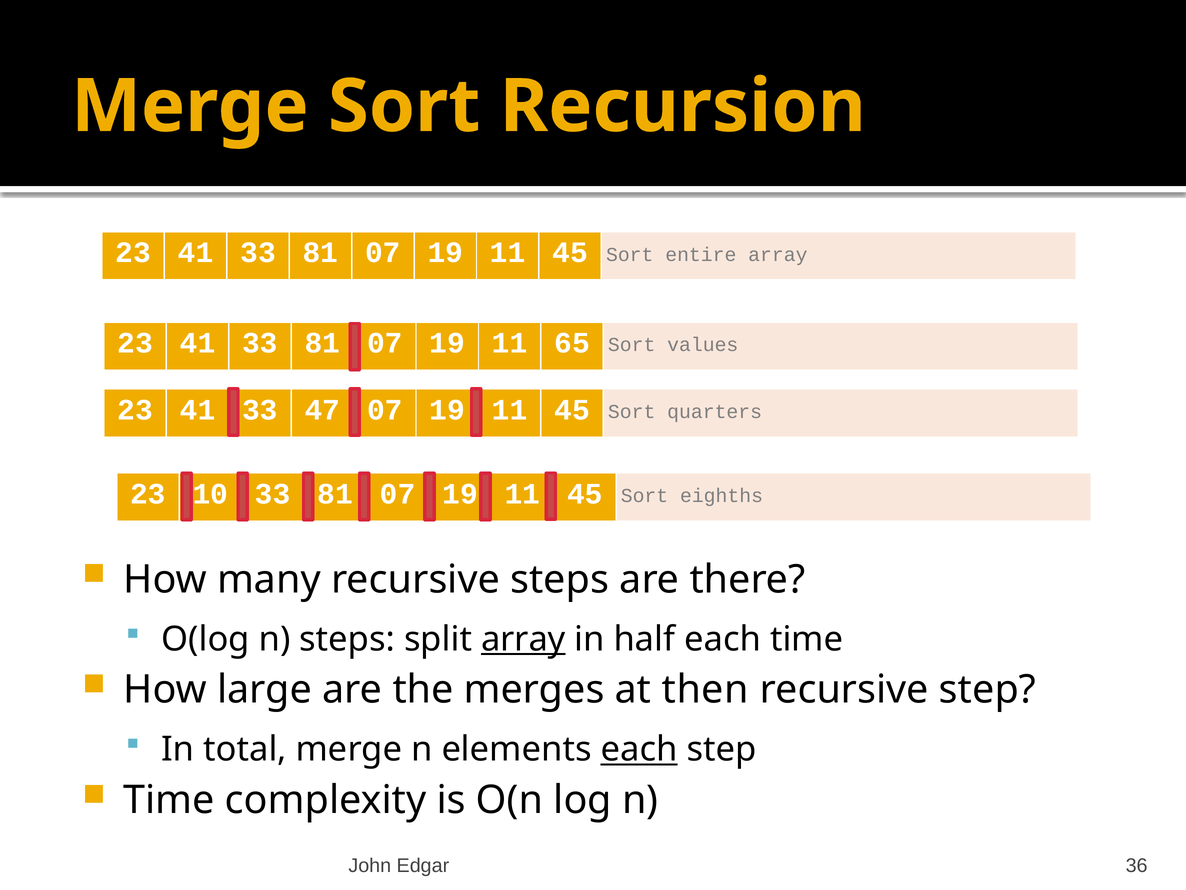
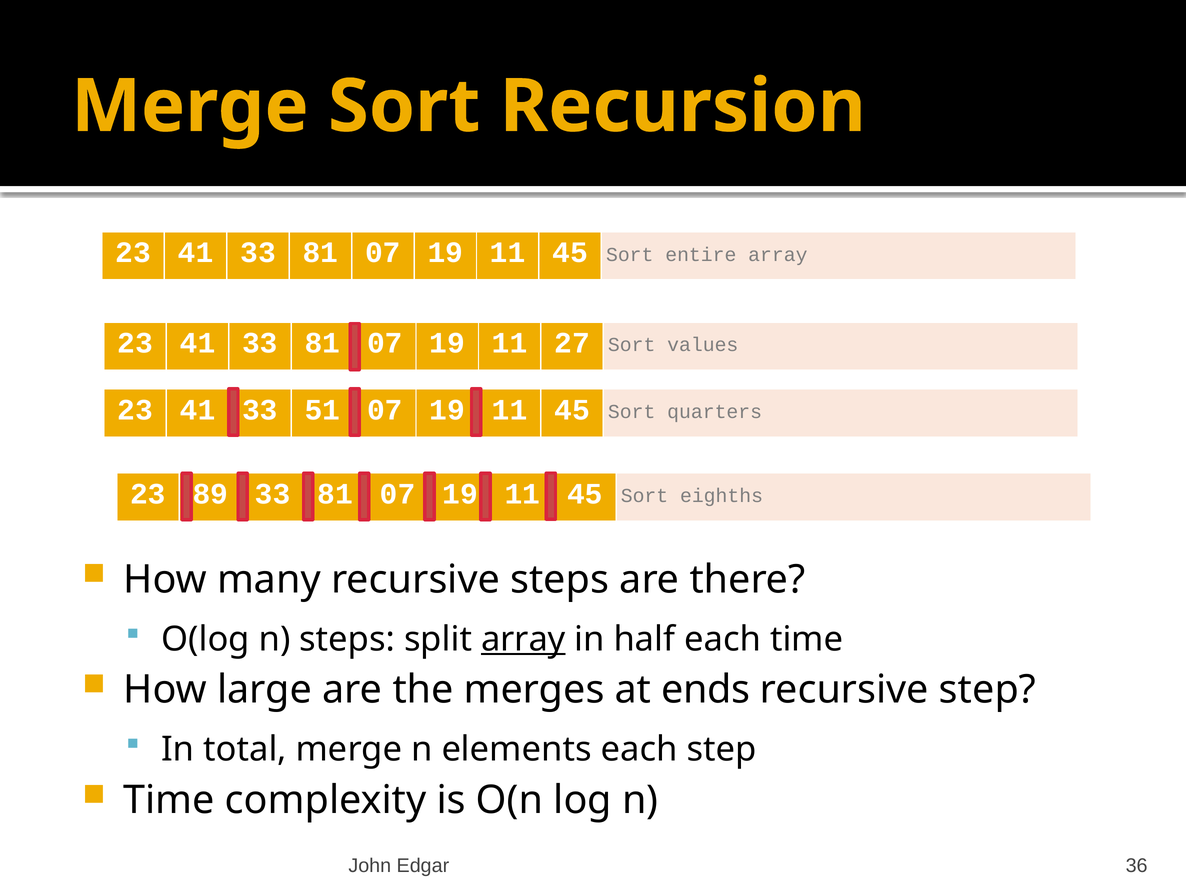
65: 65 -> 27 (572, 343)
47: 47 -> 51 (322, 410)
10: 10 -> 89 (210, 494)
then: then -> ends (706, 690)
each underline: present -> none (639, 749)
